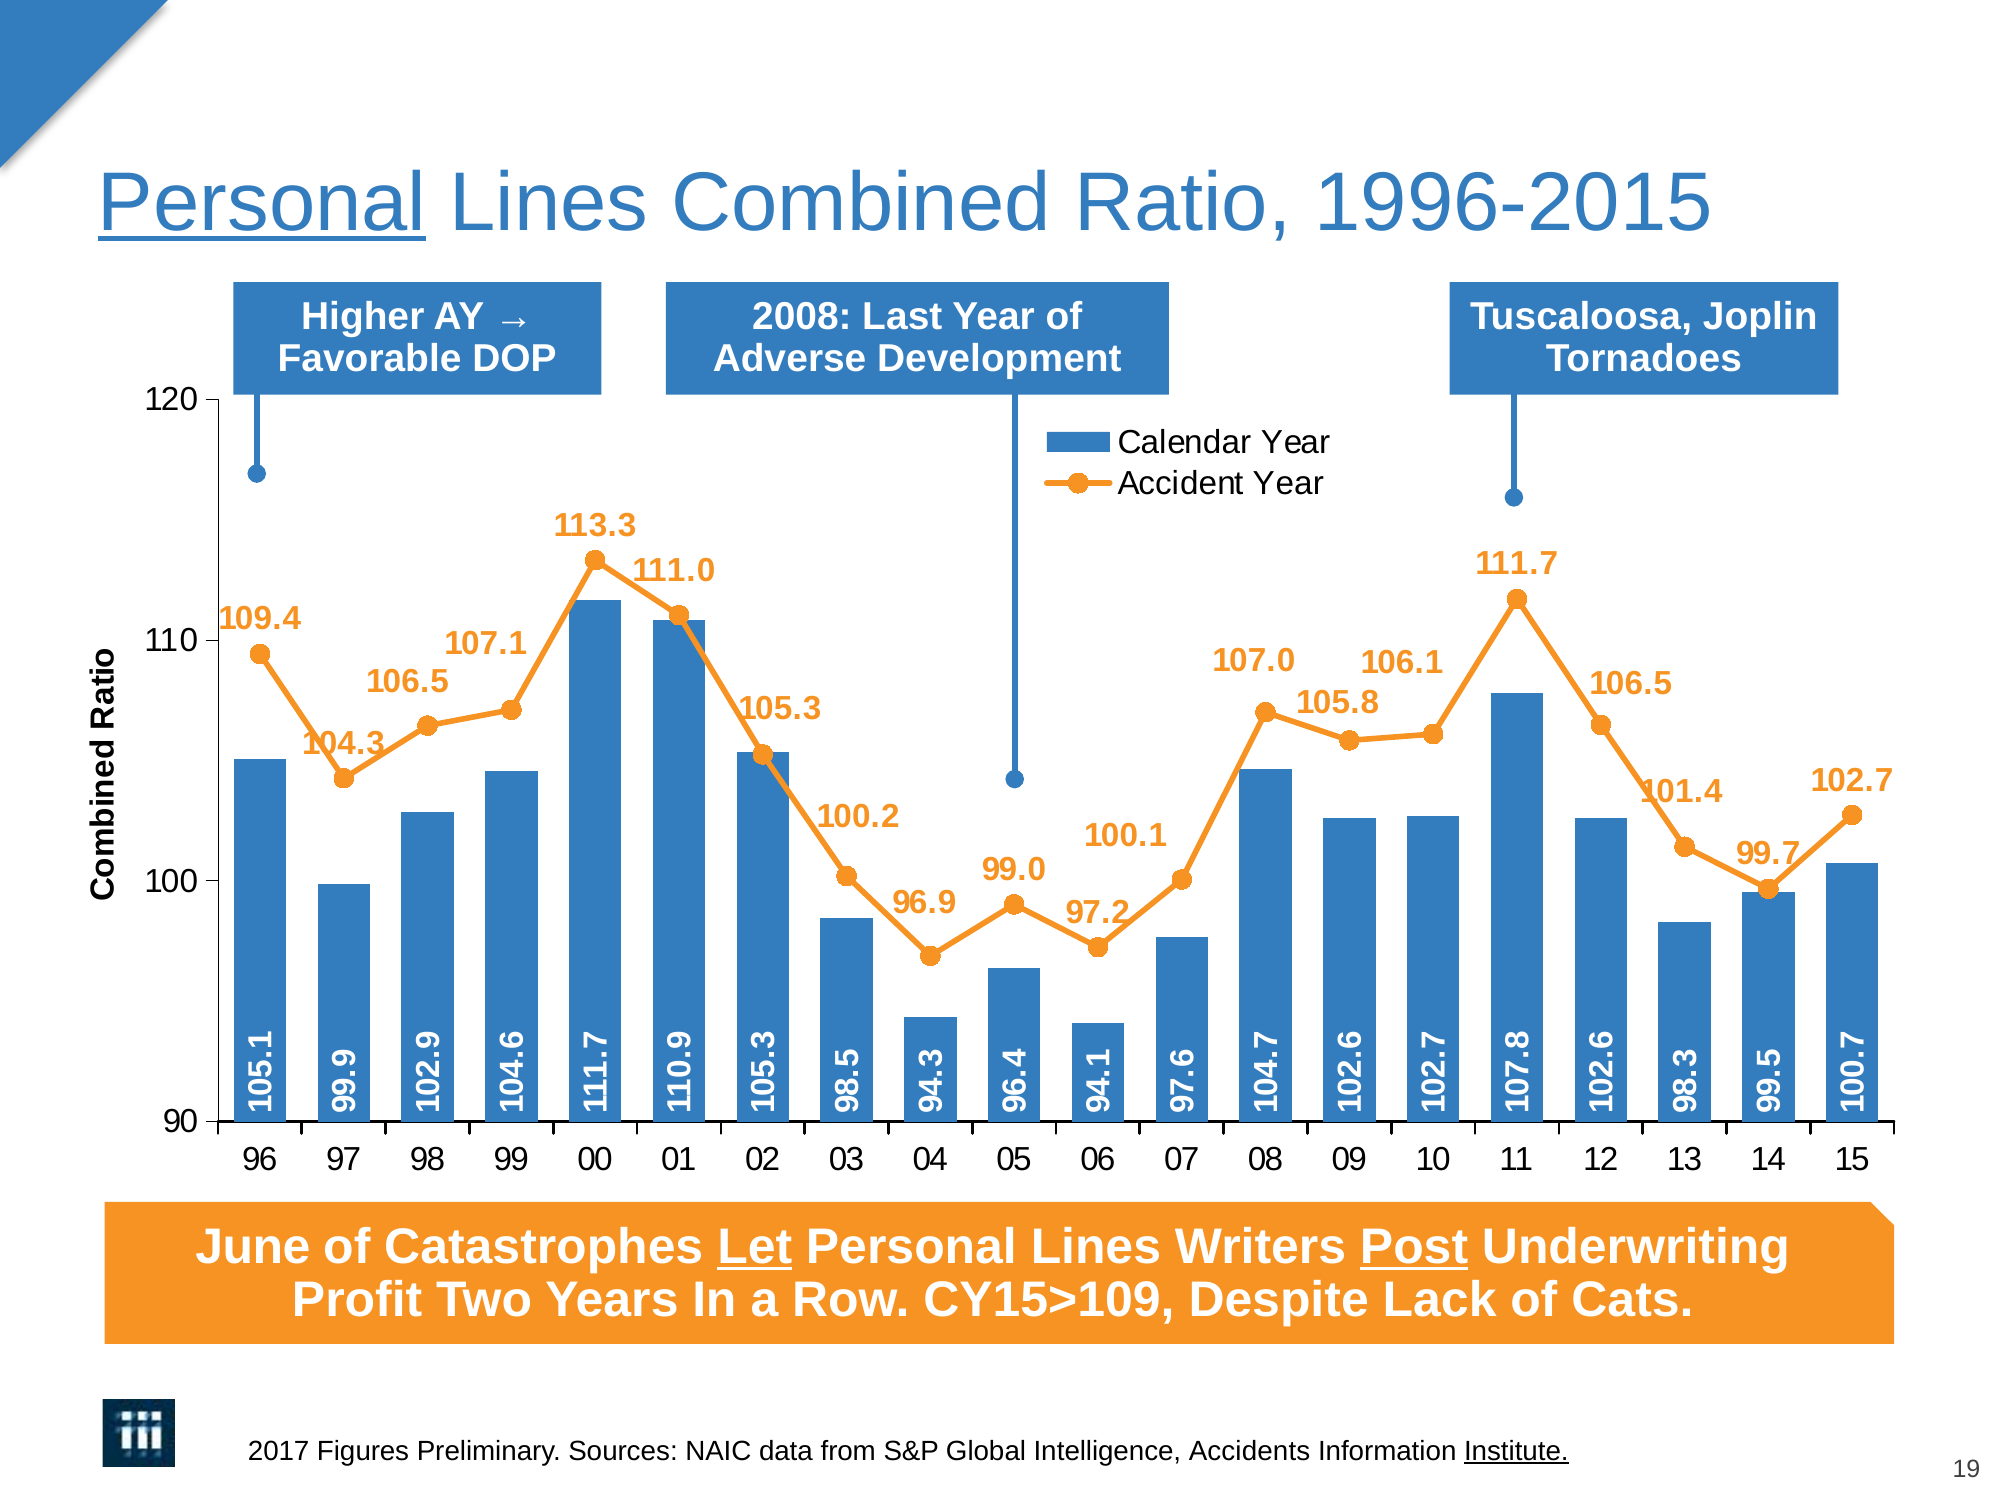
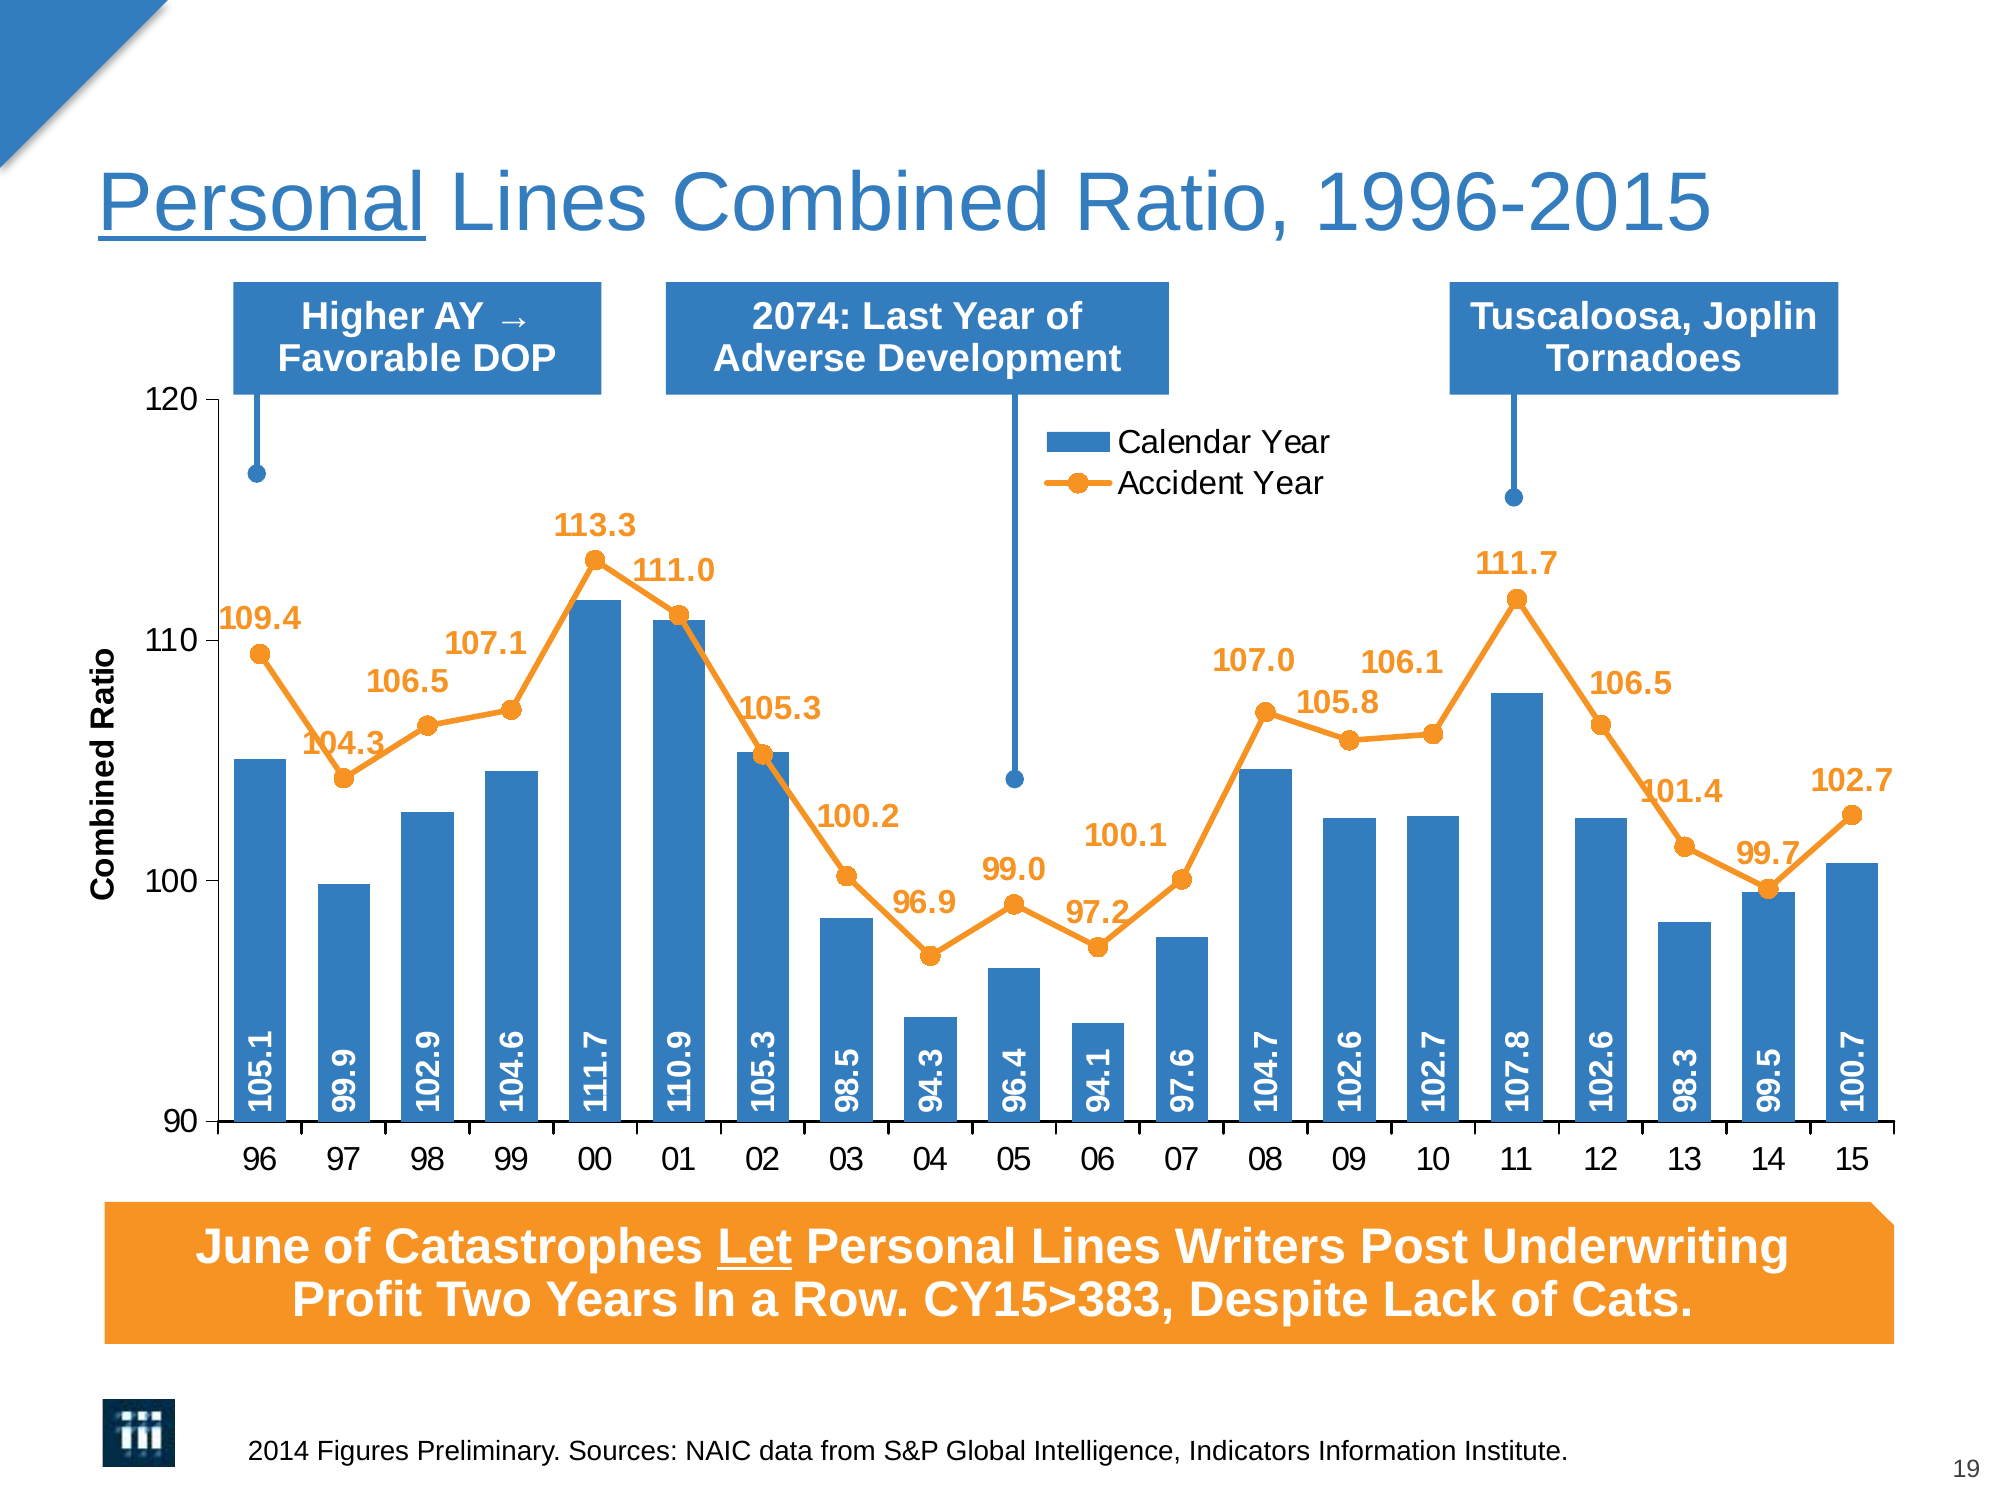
2008: 2008 -> 2074 (802, 317)
Post underline: present -> none (1414, 1247)
CY15>109: CY15>109 -> CY15>383 (1049, 1301)
2017: 2017 -> 2014 (279, 1452)
Accidents: Accidents -> Indicators (1250, 1452)
Institute underline: present -> none (1516, 1452)
